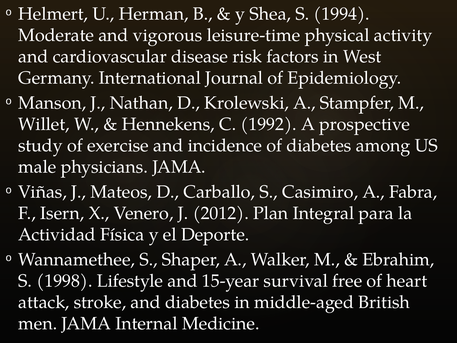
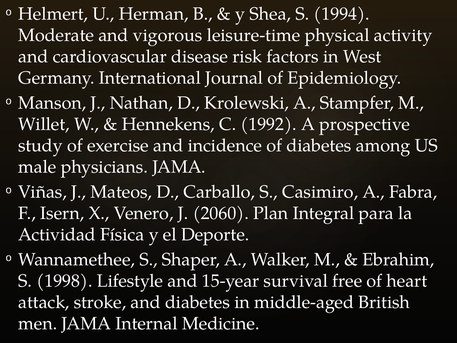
2012: 2012 -> 2060 (221, 213)
